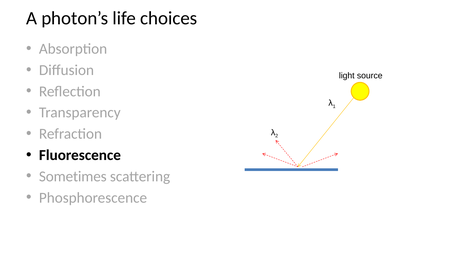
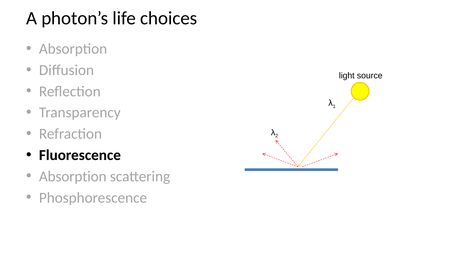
Sometimes: Sometimes -> Absorption (73, 176)
